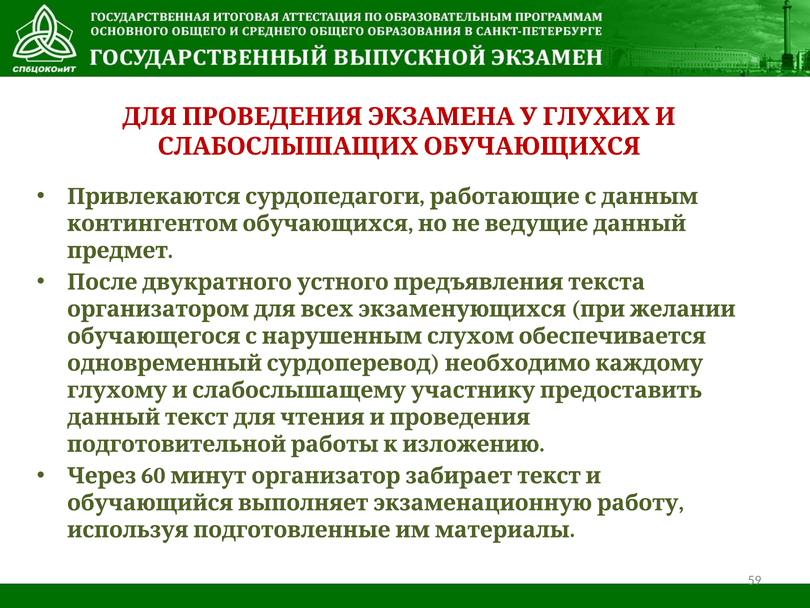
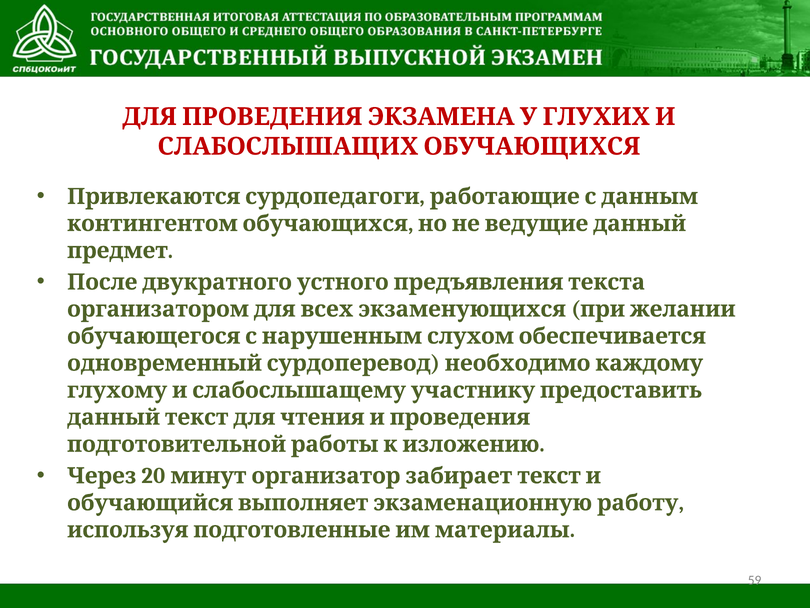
60: 60 -> 20 (153, 475)
